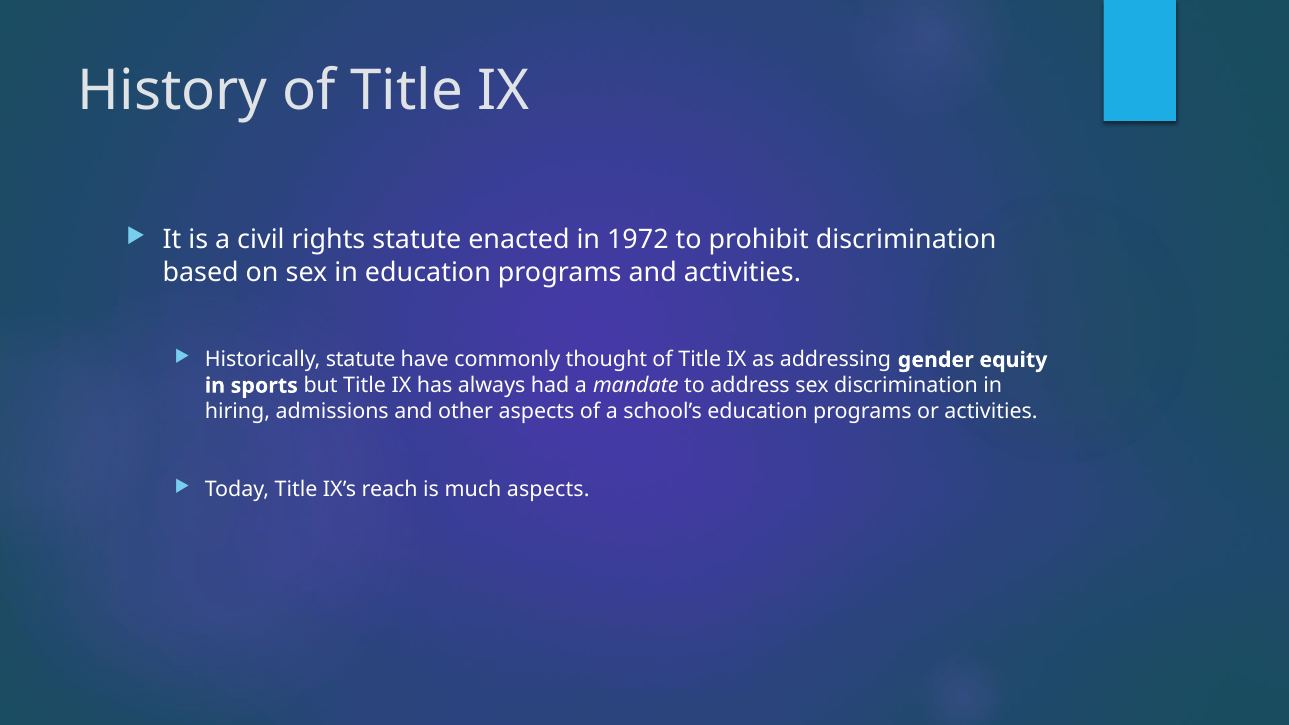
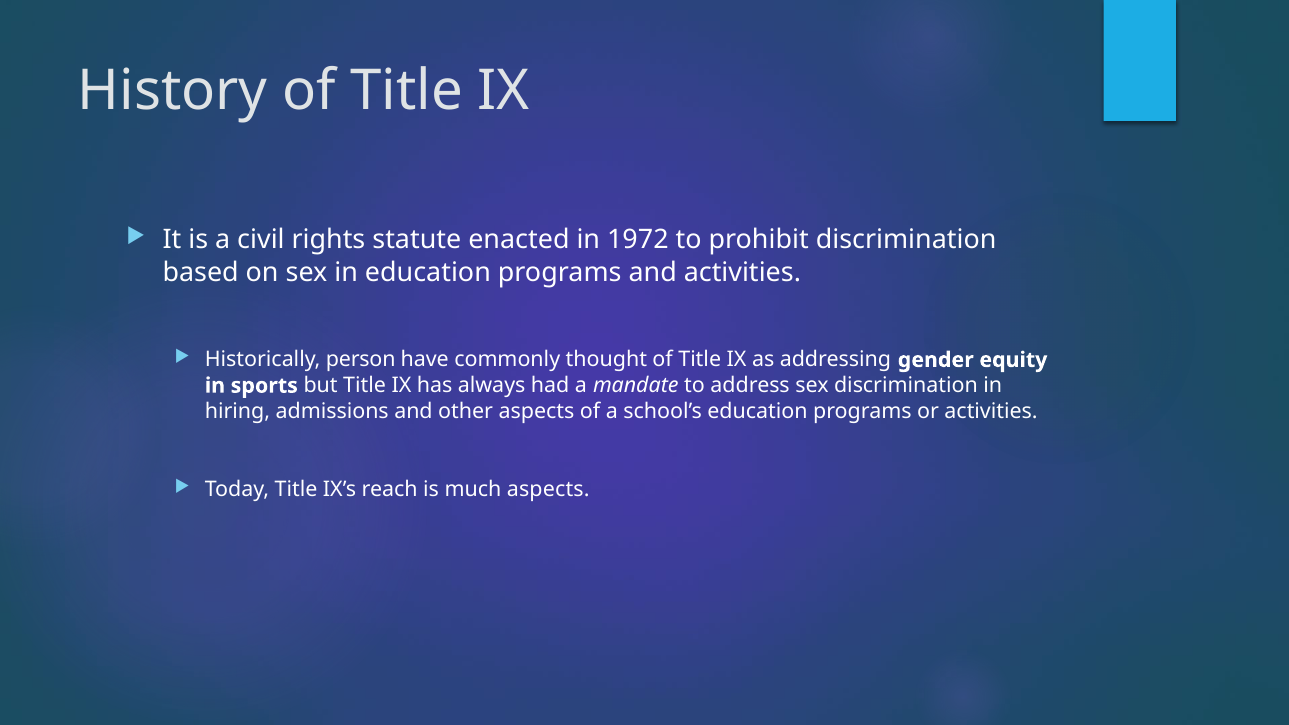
Historically statute: statute -> person (361, 360)
